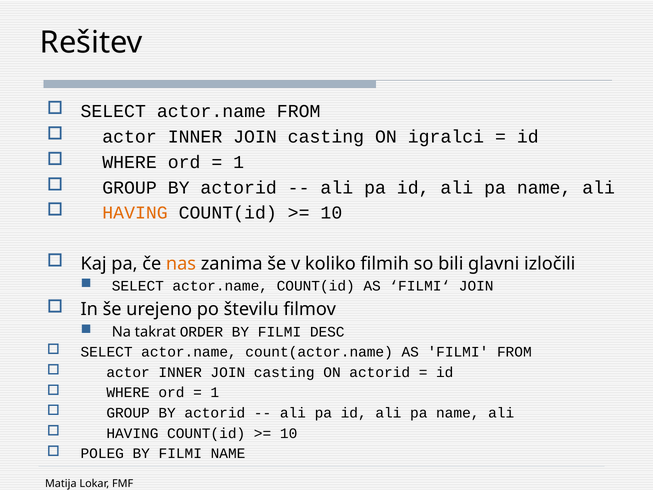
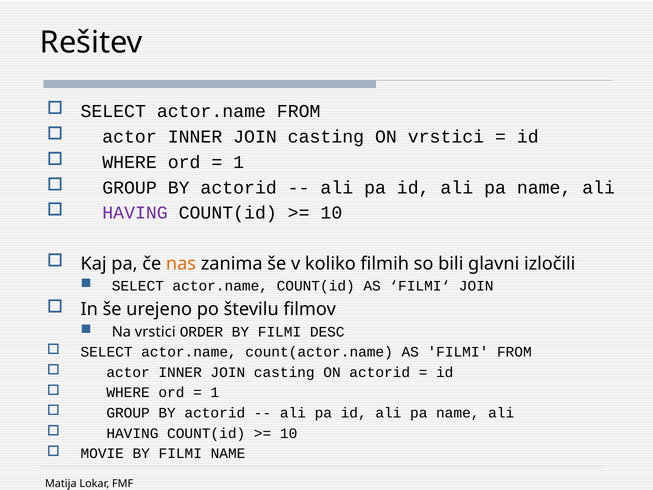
ON igralci: igralci -> vrstici (446, 137)
HAVING colour: orange -> purple (135, 213)
Na takrat: takrat -> vrstici (155, 332)
POLEG: POLEG -> MOVIE (102, 453)
